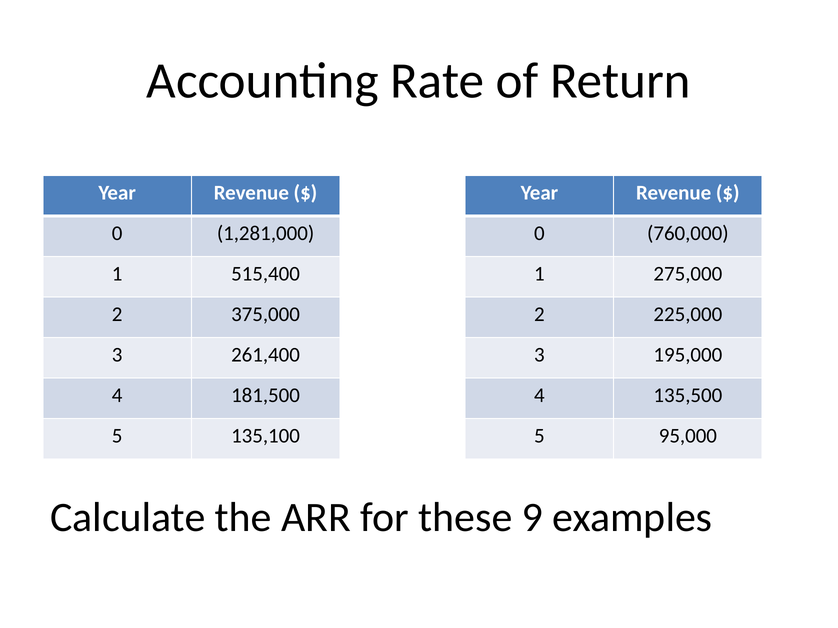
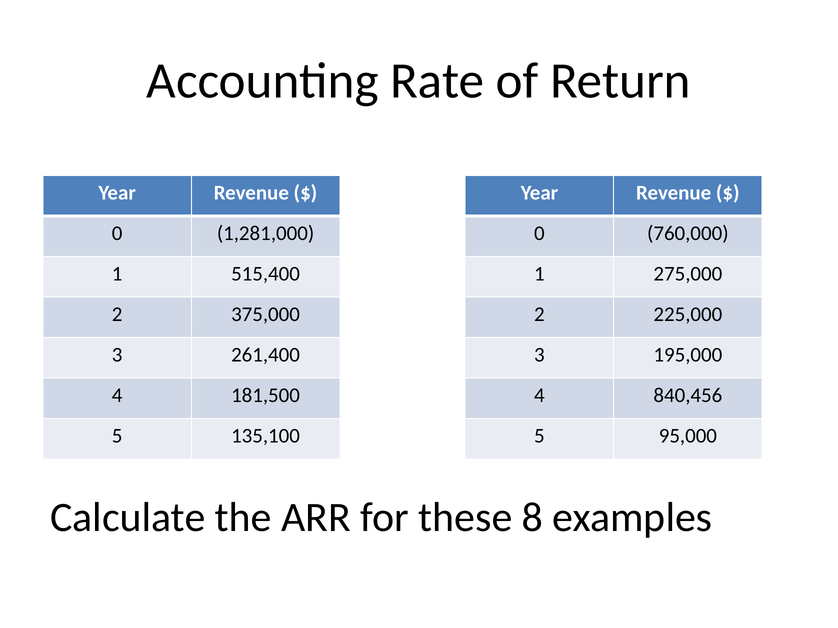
135,500: 135,500 -> 840,456 (688, 395)
9: 9 -> 8 (532, 518)
